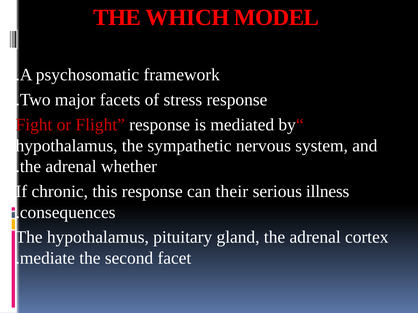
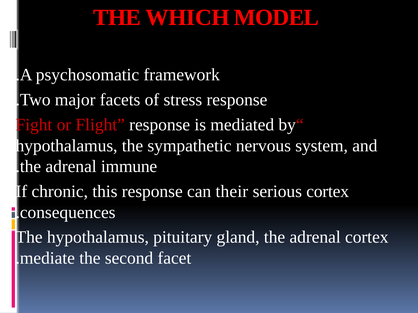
whether: whether -> immune (129, 167)
serious illness: illness -> cortex (328, 192)
